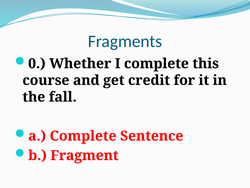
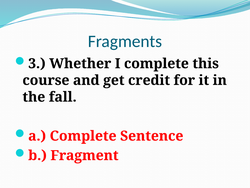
0: 0 -> 3 (37, 63)
